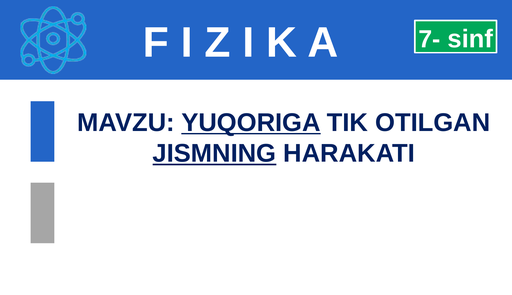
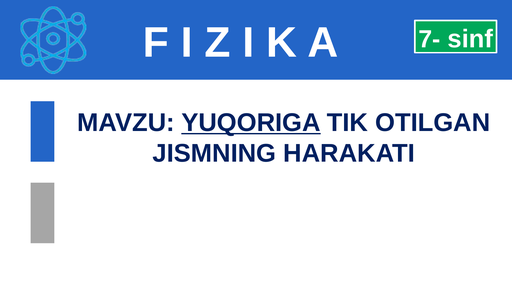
JISMNING underline: present -> none (214, 153)
